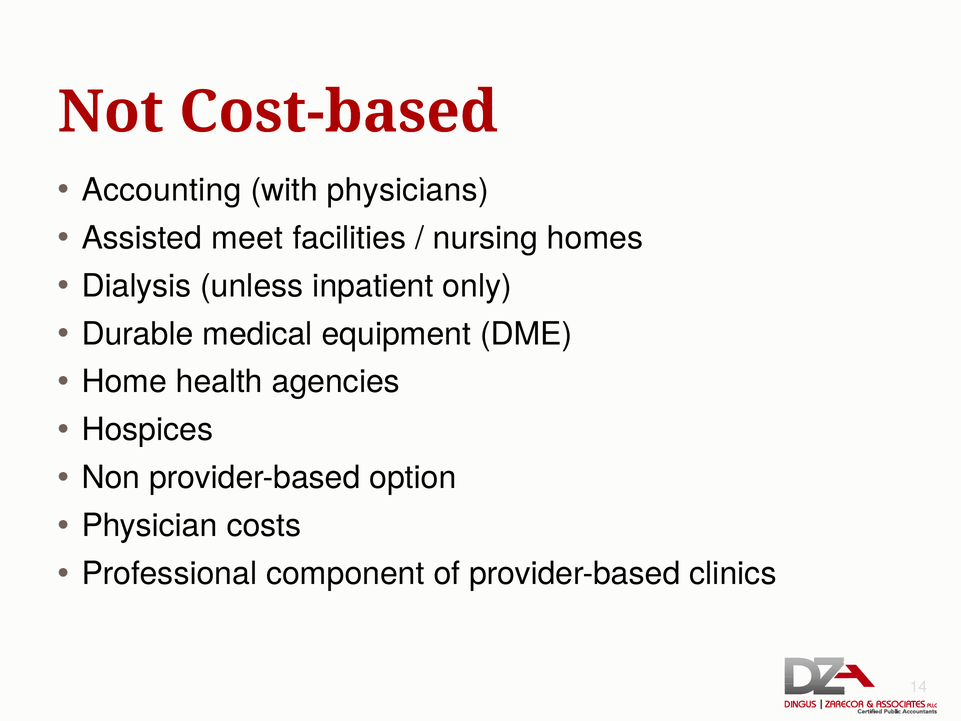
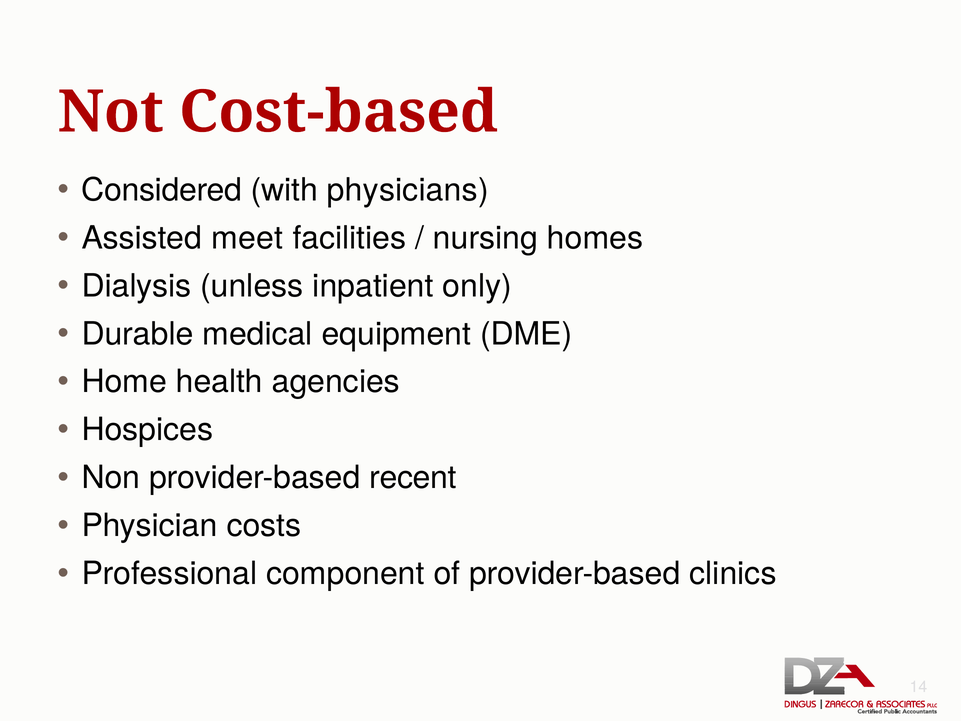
Accounting: Accounting -> Considered (162, 190)
option: option -> recent (413, 478)
